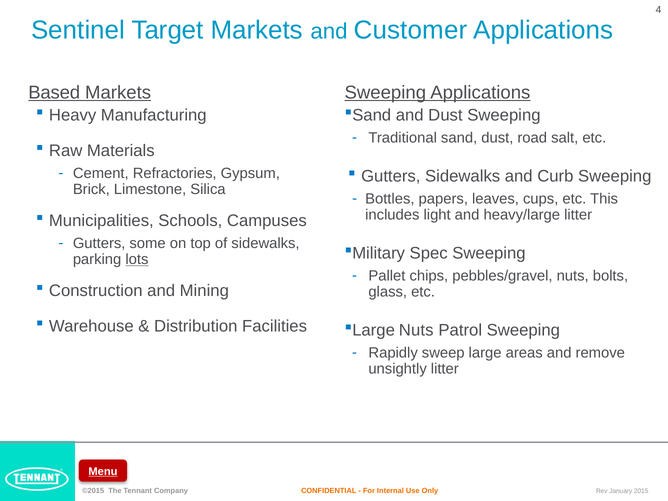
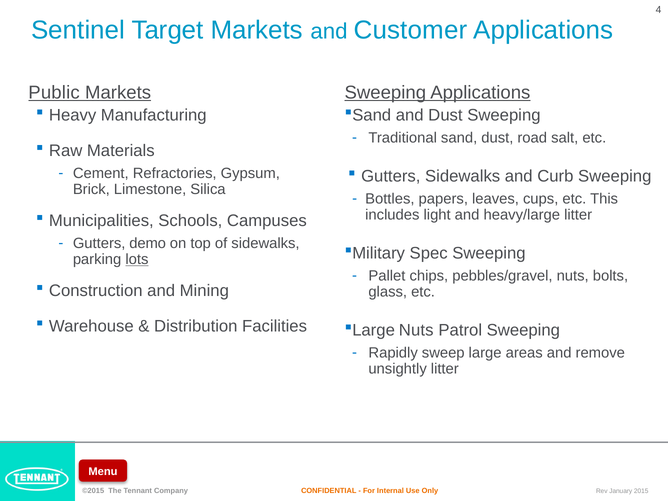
Based: Based -> Public (54, 92)
some: some -> demo (148, 243)
Menu underline: present -> none (103, 471)
